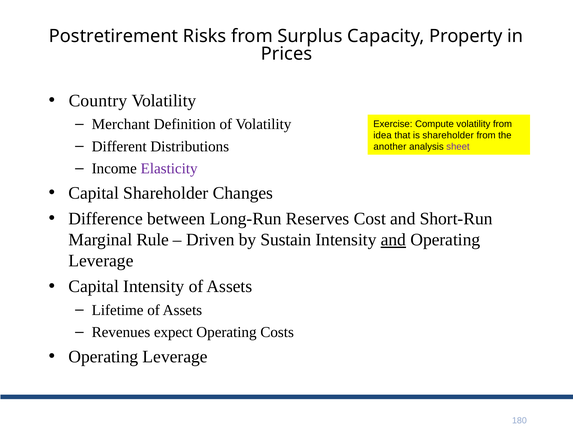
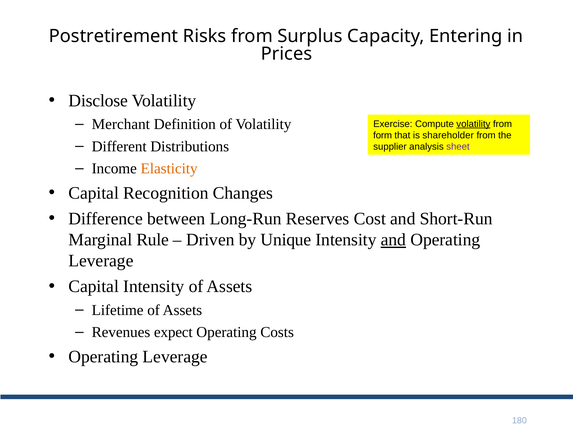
Property: Property -> Entering (466, 36)
Country: Country -> Disclose (98, 101)
volatility underline: none -> present (473, 124)
idea: idea -> form (383, 135)
another: another -> supplier (390, 147)
Elasticity colour: purple -> orange (169, 169)
Capital Shareholder: Shareholder -> Recognition (166, 193)
Sustain: Sustain -> Unique (286, 240)
